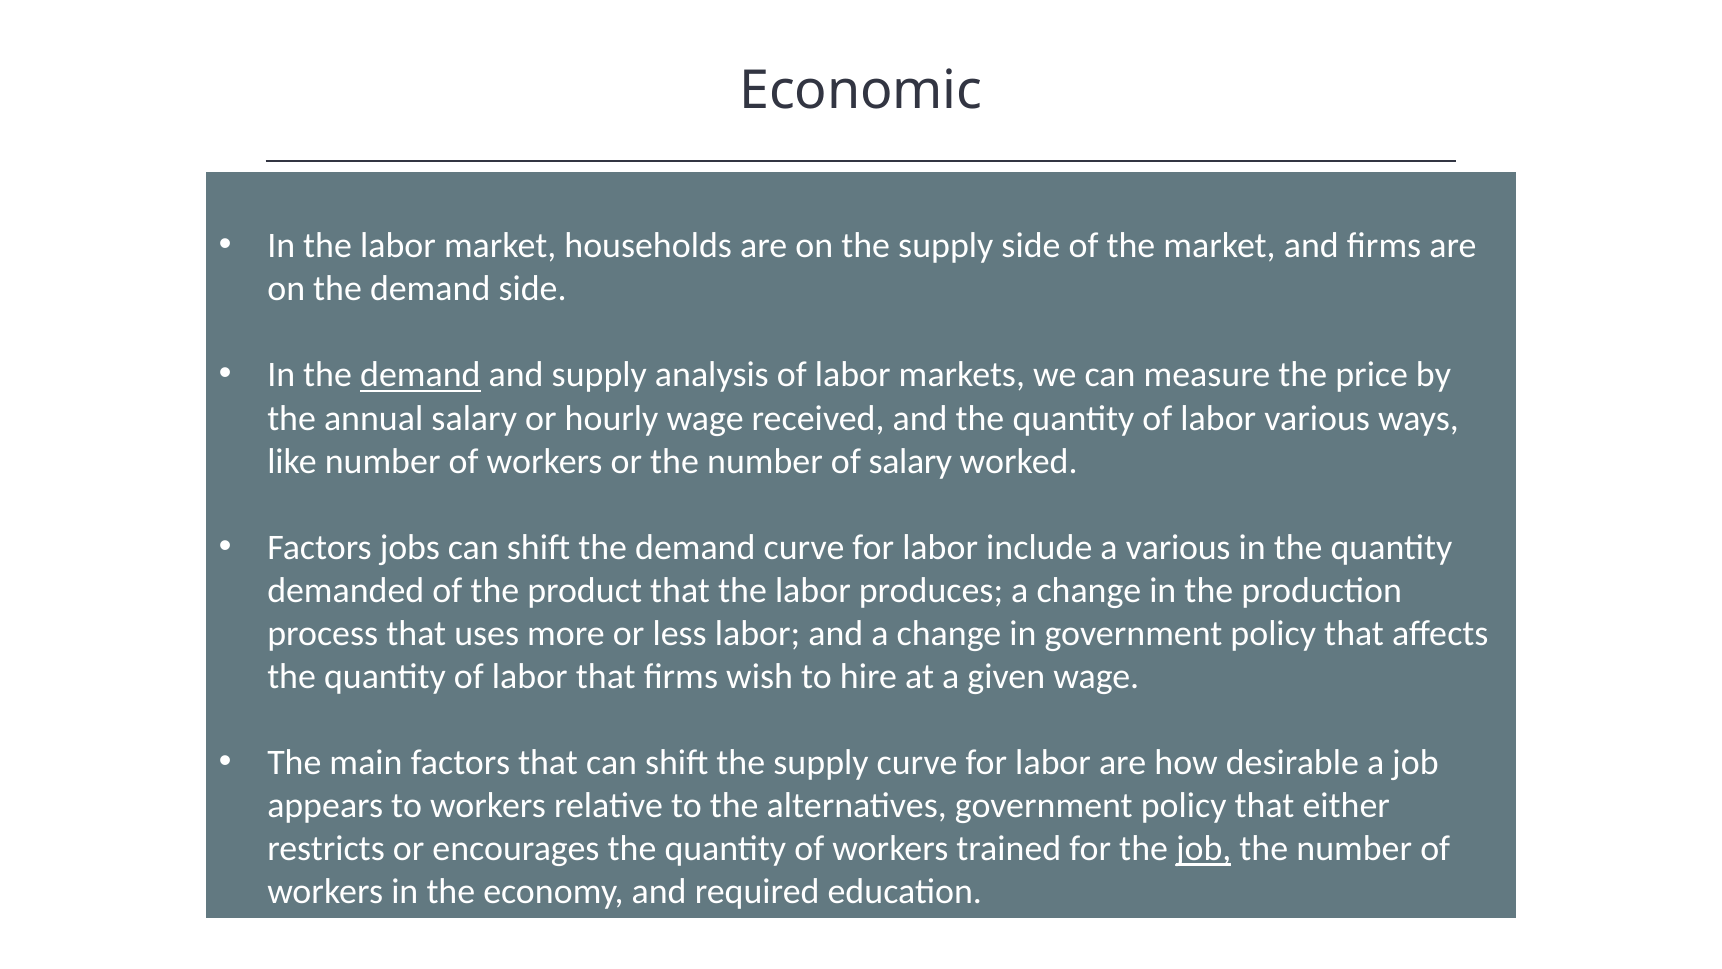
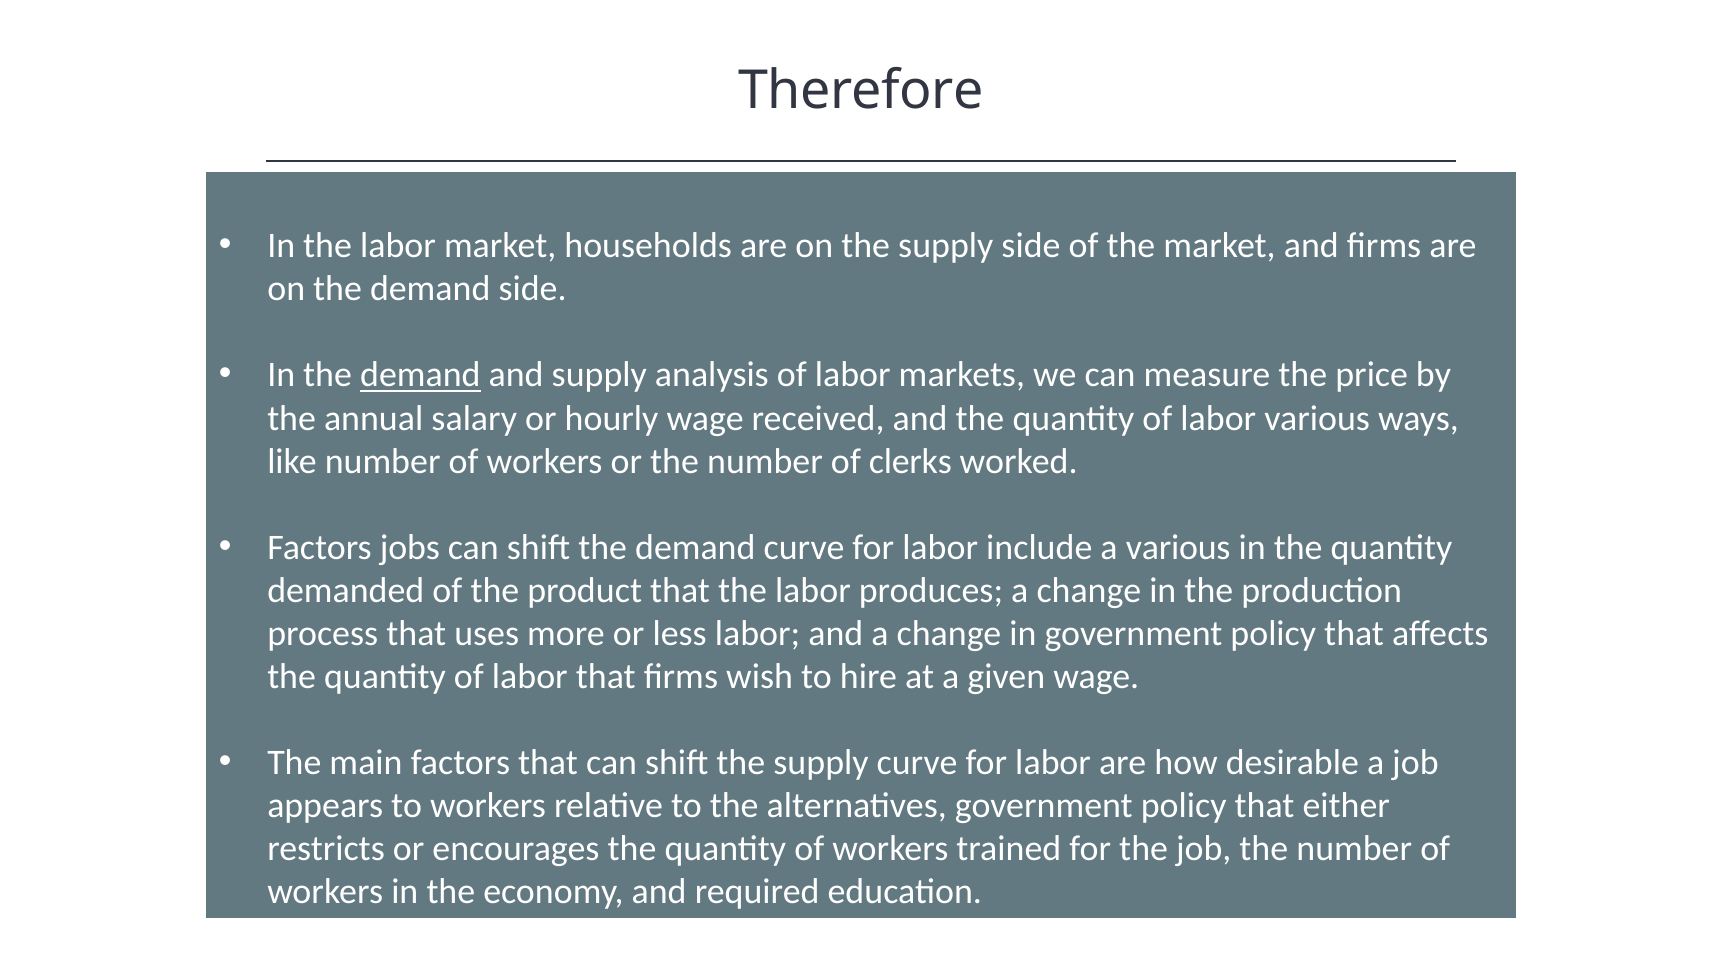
Economic: Economic -> Therefore (861, 90)
of salary: salary -> clerks (910, 461)
job underline: present -> none (1204, 849)
